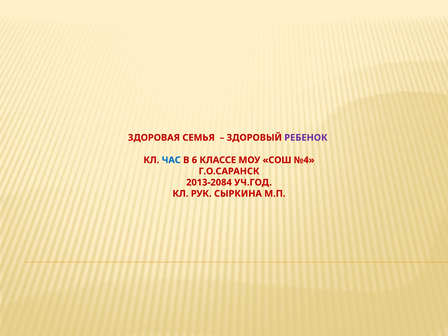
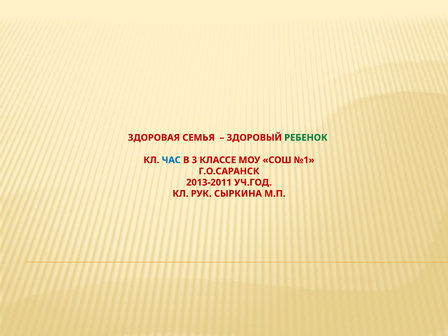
РЕБЕНОК colour: purple -> green (306, 138)
6: 6 -> 3 (194, 160)
№4: №4 -> №1 (304, 160)
2013-2084: 2013-2084 -> 2013-2011 (209, 182)
